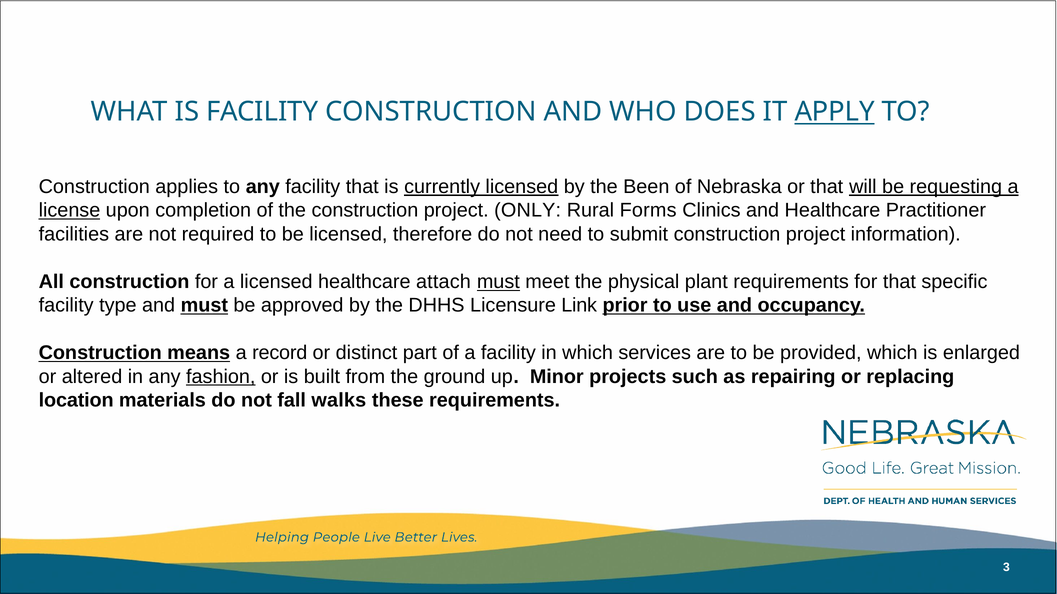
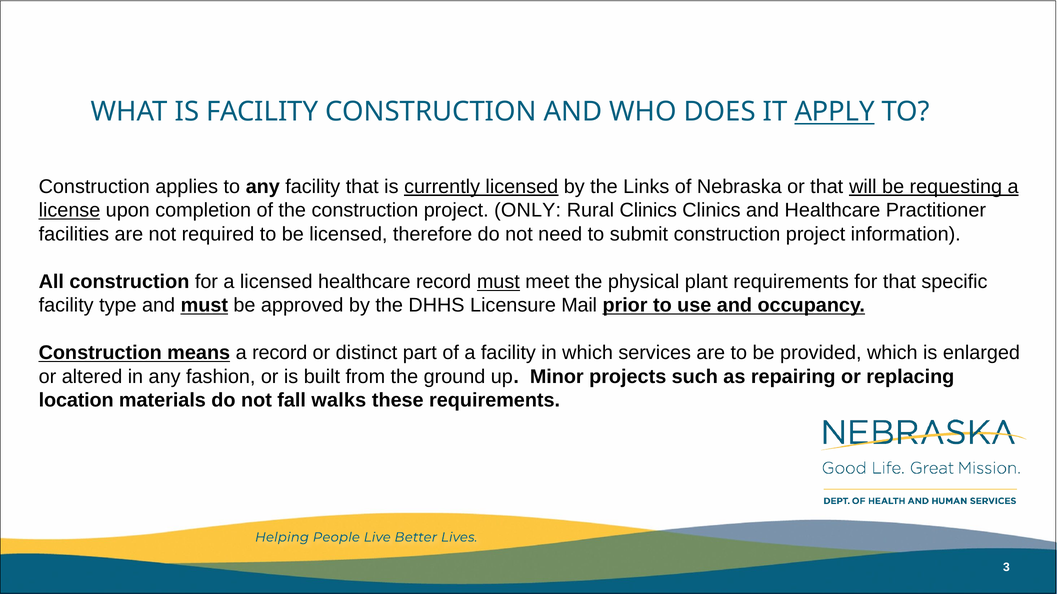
Been: Been -> Links (646, 187)
Rural Forms: Forms -> Clinics (648, 210)
healthcare attach: attach -> record (444, 282)
Link: Link -> Mail (579, 306)
fashion underline: present -> none (221, 377)
